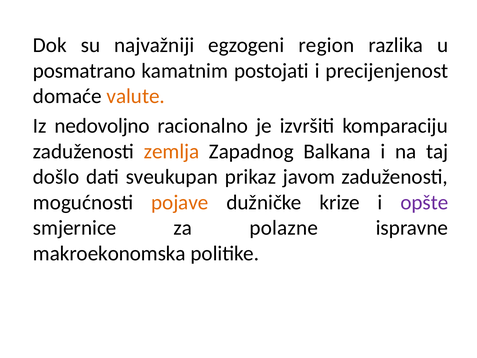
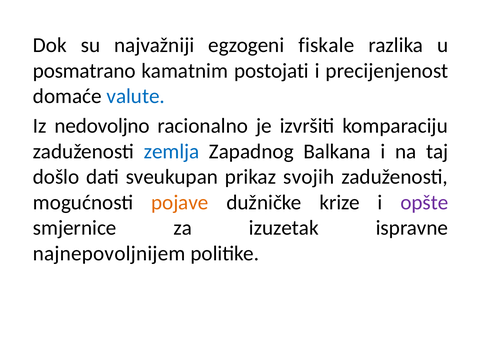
region: region -> fiskale (326, 45)
valute colour: orange -> blue (136, 96)
zemlja colour: orange -> blue (172, 151)
javom: javom -> svojih (309, 177)
polazne: polazne -> izuzetak (284, 228)
makroekonomska: makroekonomska -> najnepovoljnijem (109, 253)
